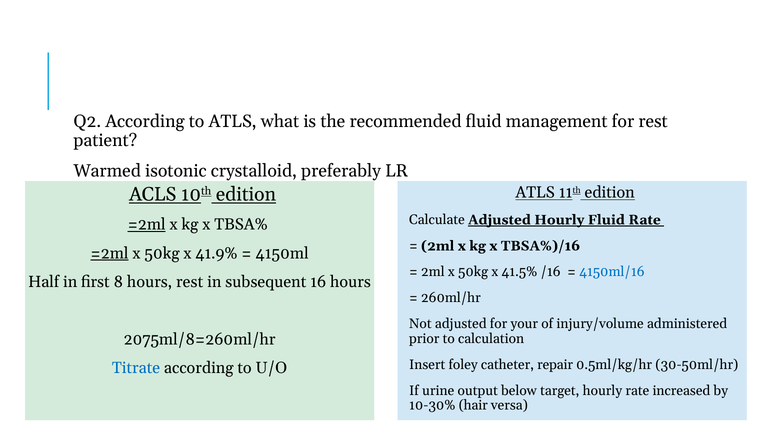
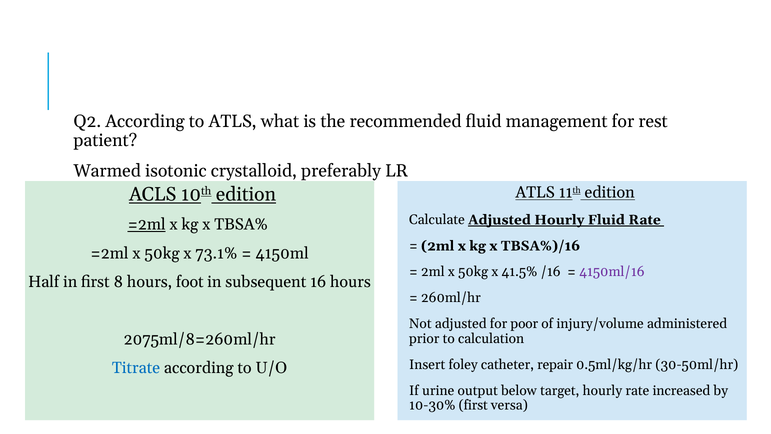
=2ml underline: present -> none (109, 253)
41.9%: 41.9% -> 73.1% (216, 253)
4150ml/16 colour: blue -> purple (612, 272)
hours rest: rest -> foot (190, 282)
your: your -> poor (524, 324)
10-30% hair: hair -> first (473, 405)
